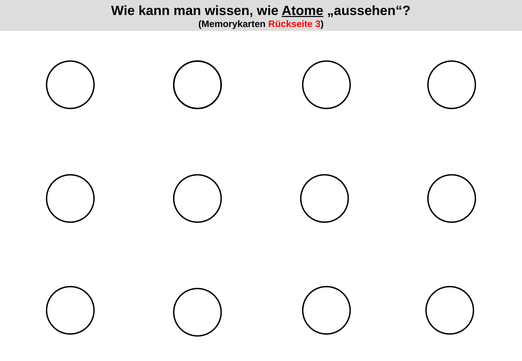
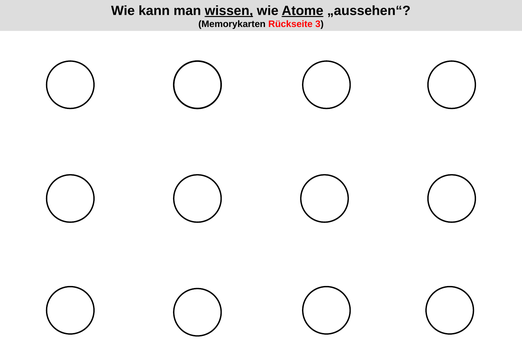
wissen underline: none -> present (229, 11)
